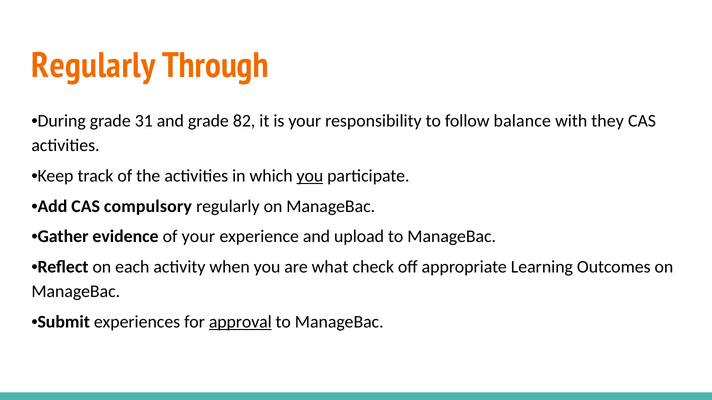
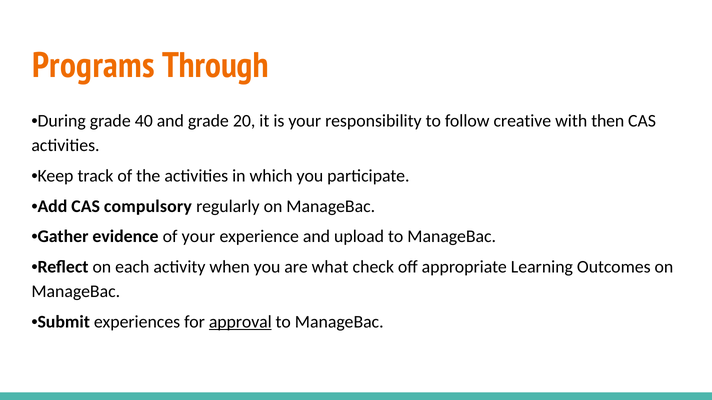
Regularly: Regularly -> Programs (93, 66)
31: 31 -> 40 (144, 121)
82: 82 -> 20 (244, 121)
balance: balance -> creative (522, 121)
they: they -> then (608, 121)
you underline: present -> none (310, 176)
